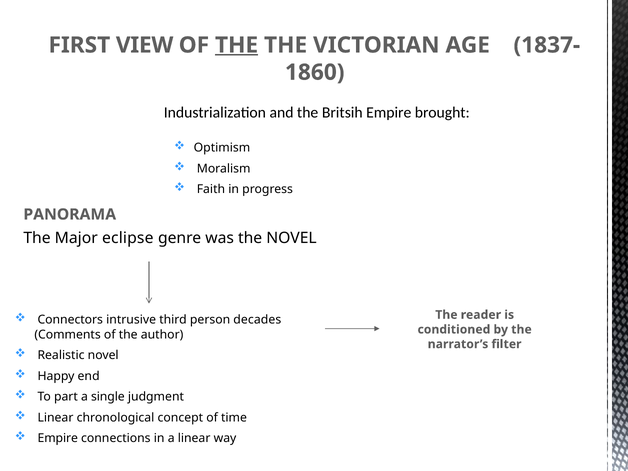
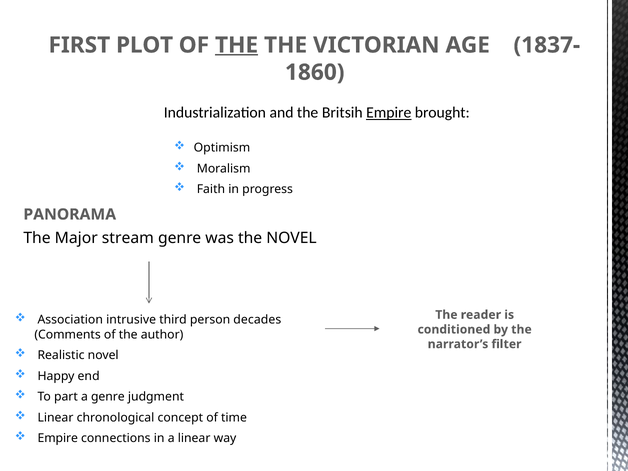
VIEW: VIEW -> PLOT (145, 45)
Empire underline: none -> present (389, 113)
eclipse: eclipse -> stream (128, 238)
Connectors: Connectors -> Association (70, 320)
a single: single -> genre (108, 397)
